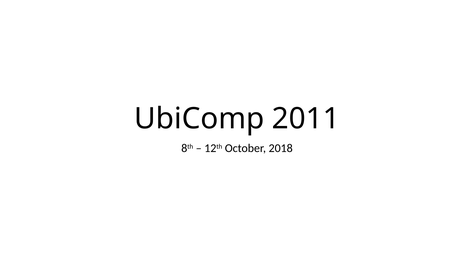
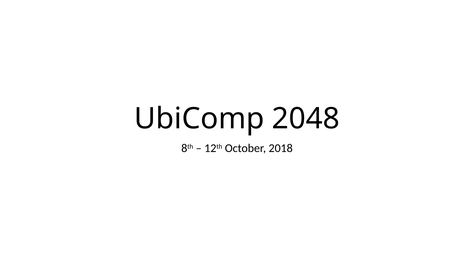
2011: 2011 -> 2048 (306, 118)
